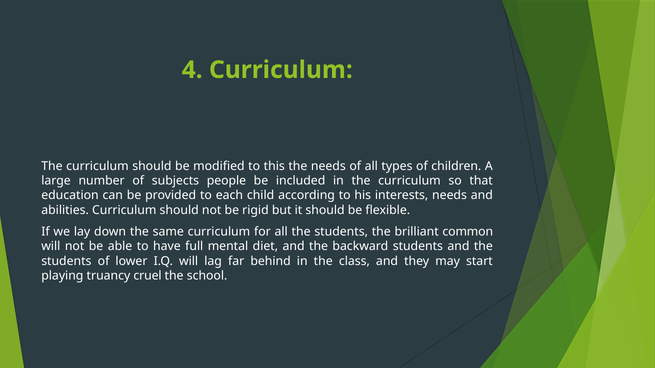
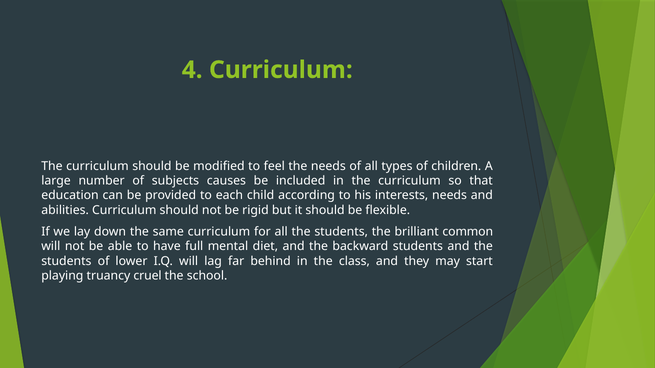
this: this -> feel (274, 166)
people: people -> causes (226, 181)
